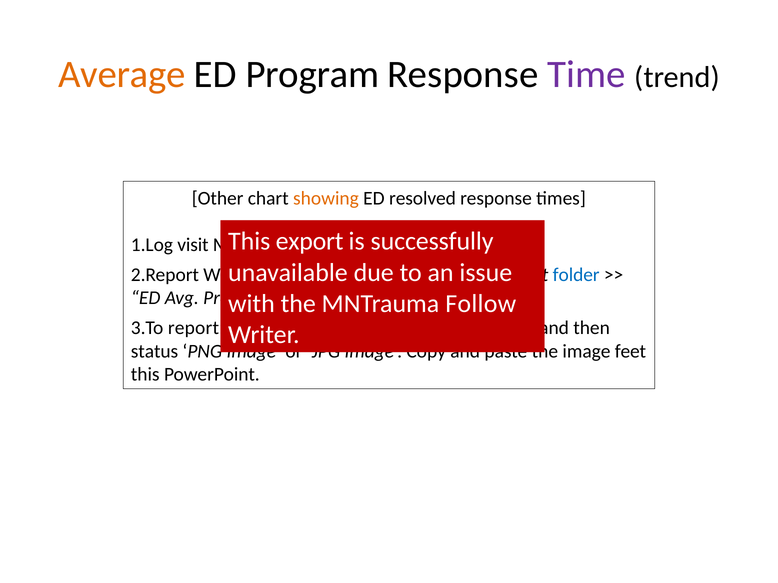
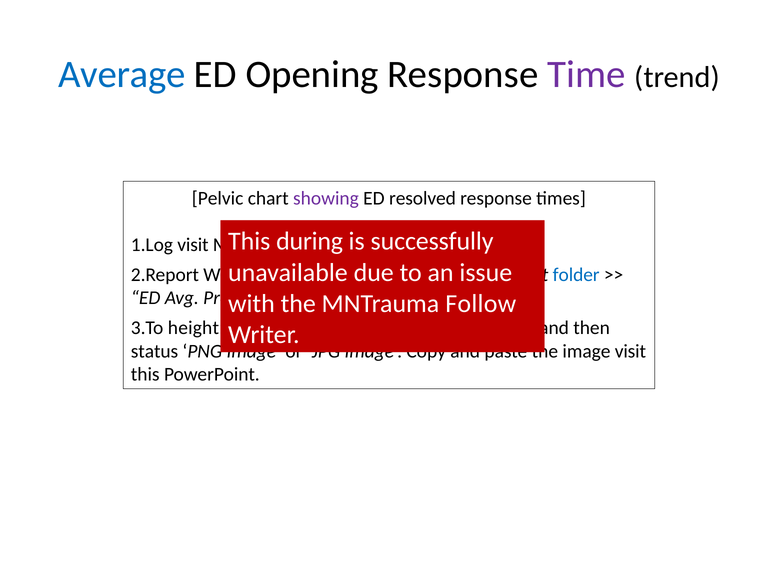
Average colour: orange -> blue (122, 75)
Program: Program -> Opening (312, 75)
Other: Other -> Pelvic (218, 198)
showing colour: orange -> purple (326, 198)
export: export -> during (310, 242)
report: report -> height (193, 328)
image feet: feet -> visit (630, 351)
